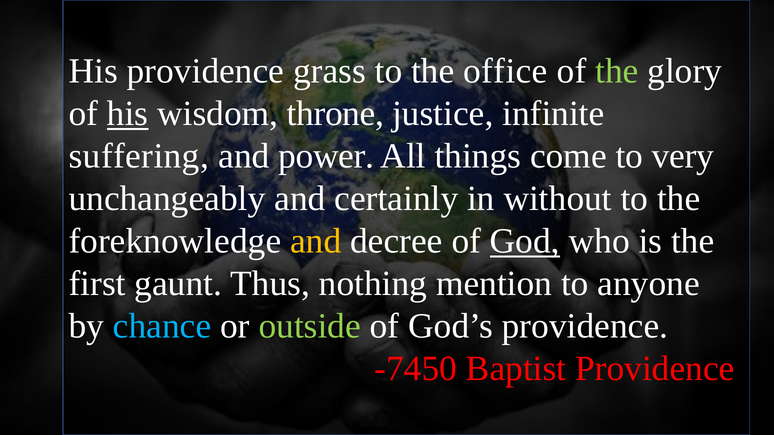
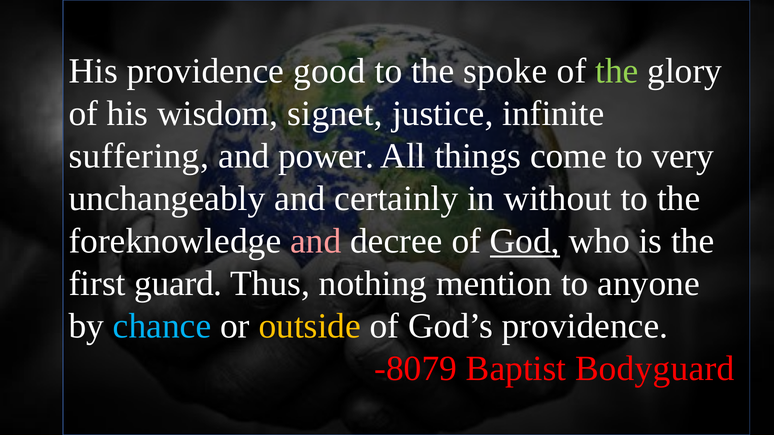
grass: grass -> good (329, 71)
office: office -> spoke (505, 71)
his underline: present -> none (128, 114)
throne: throne -> signet (335, 114)
and colour: yellow -> pink (316, 241)
gaunt: gaunt -> guard (178, 284)
outside colour: light green -> yellow (310, 327)
-7450: -7450 -> -8079 (416, 369)
Baptist Providence: Providence -> Bodyguard (655, 369)
